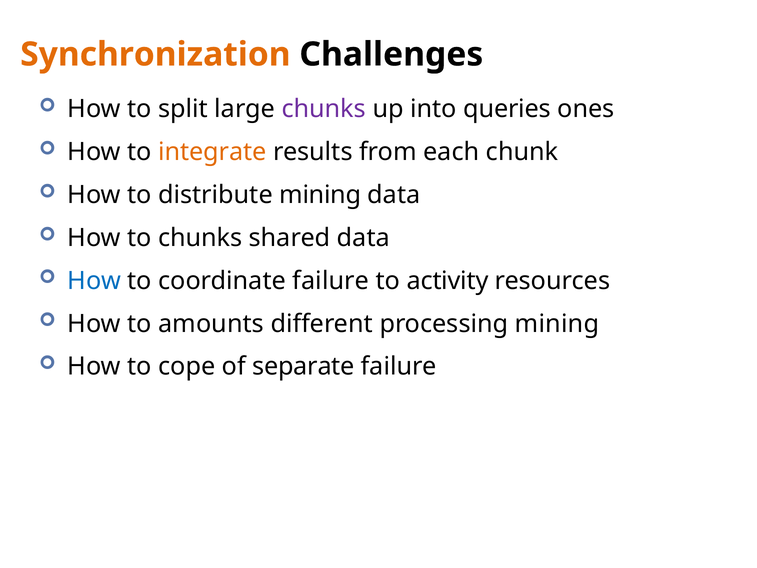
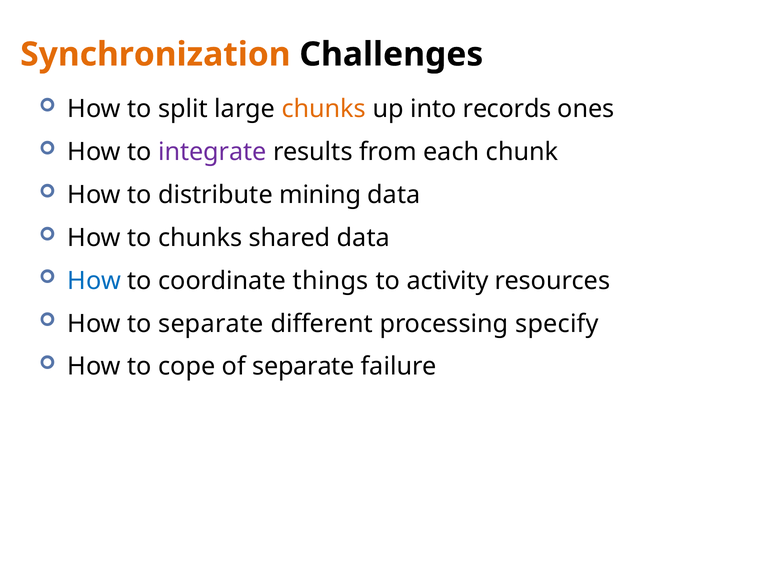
chunks colour: purple -> orange (324, 109)
queries: queries -> records (507, 109)
integrate colour: orange -> purple (212, 152)
coordinate failure: failure -> things (331, 281)
to amounts: amounts -> separate (211, 324)
processing mining: mining -> specify (557, 324)
